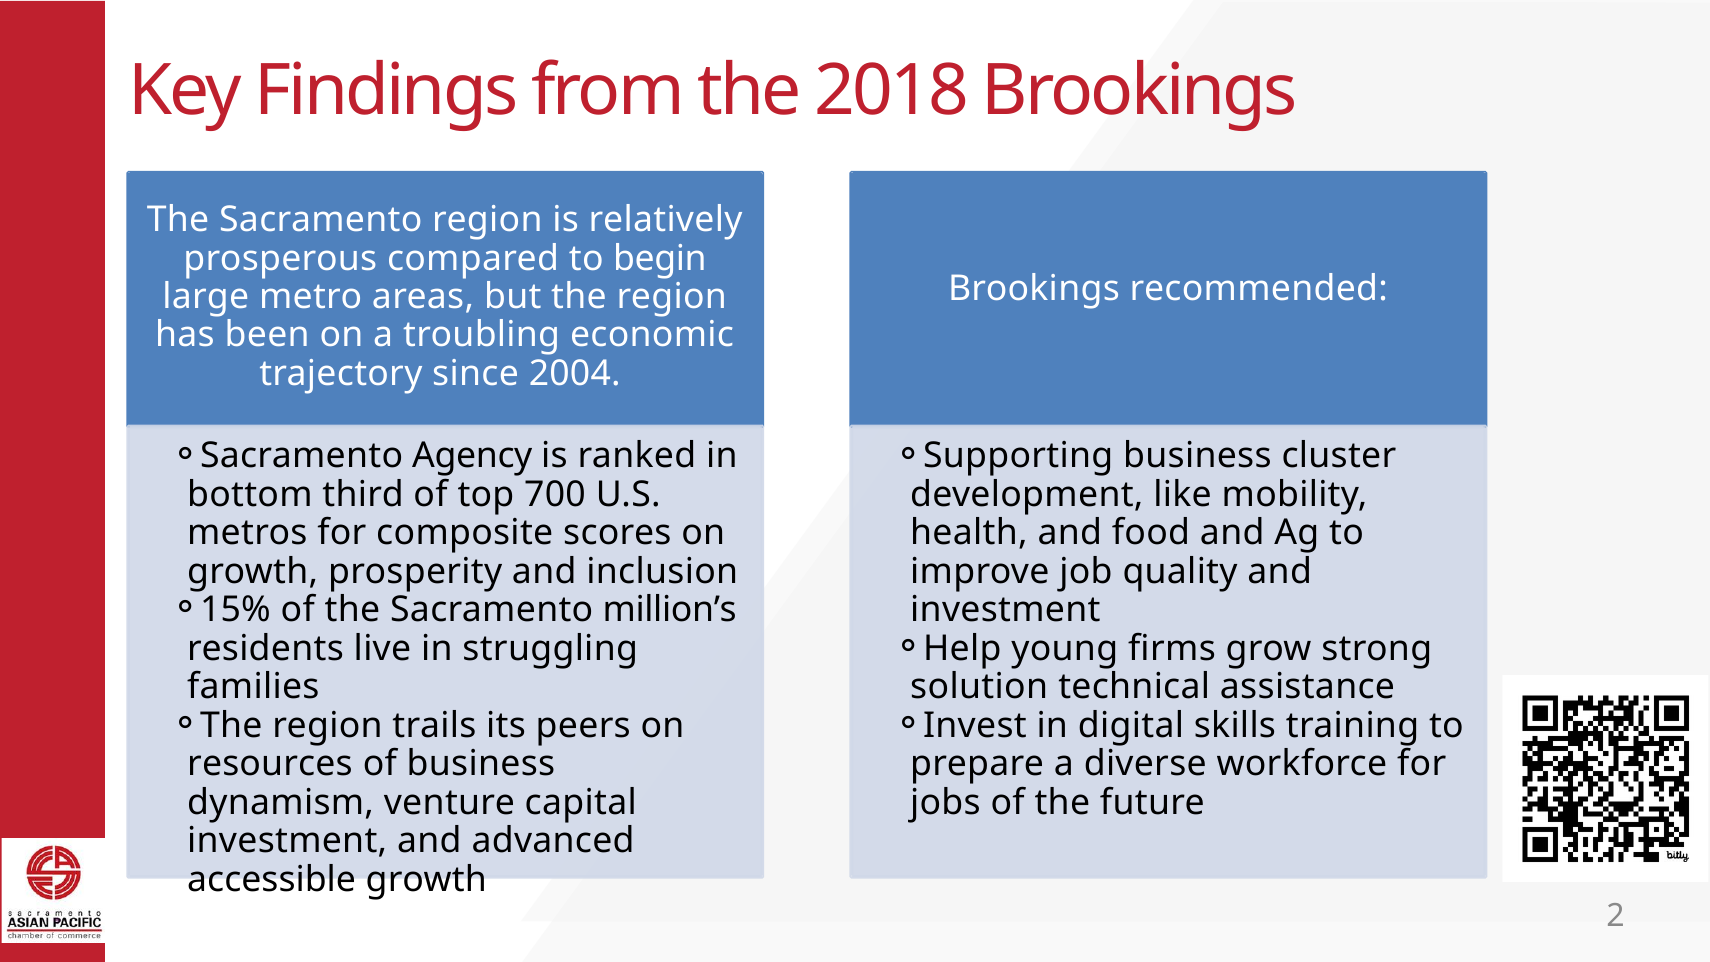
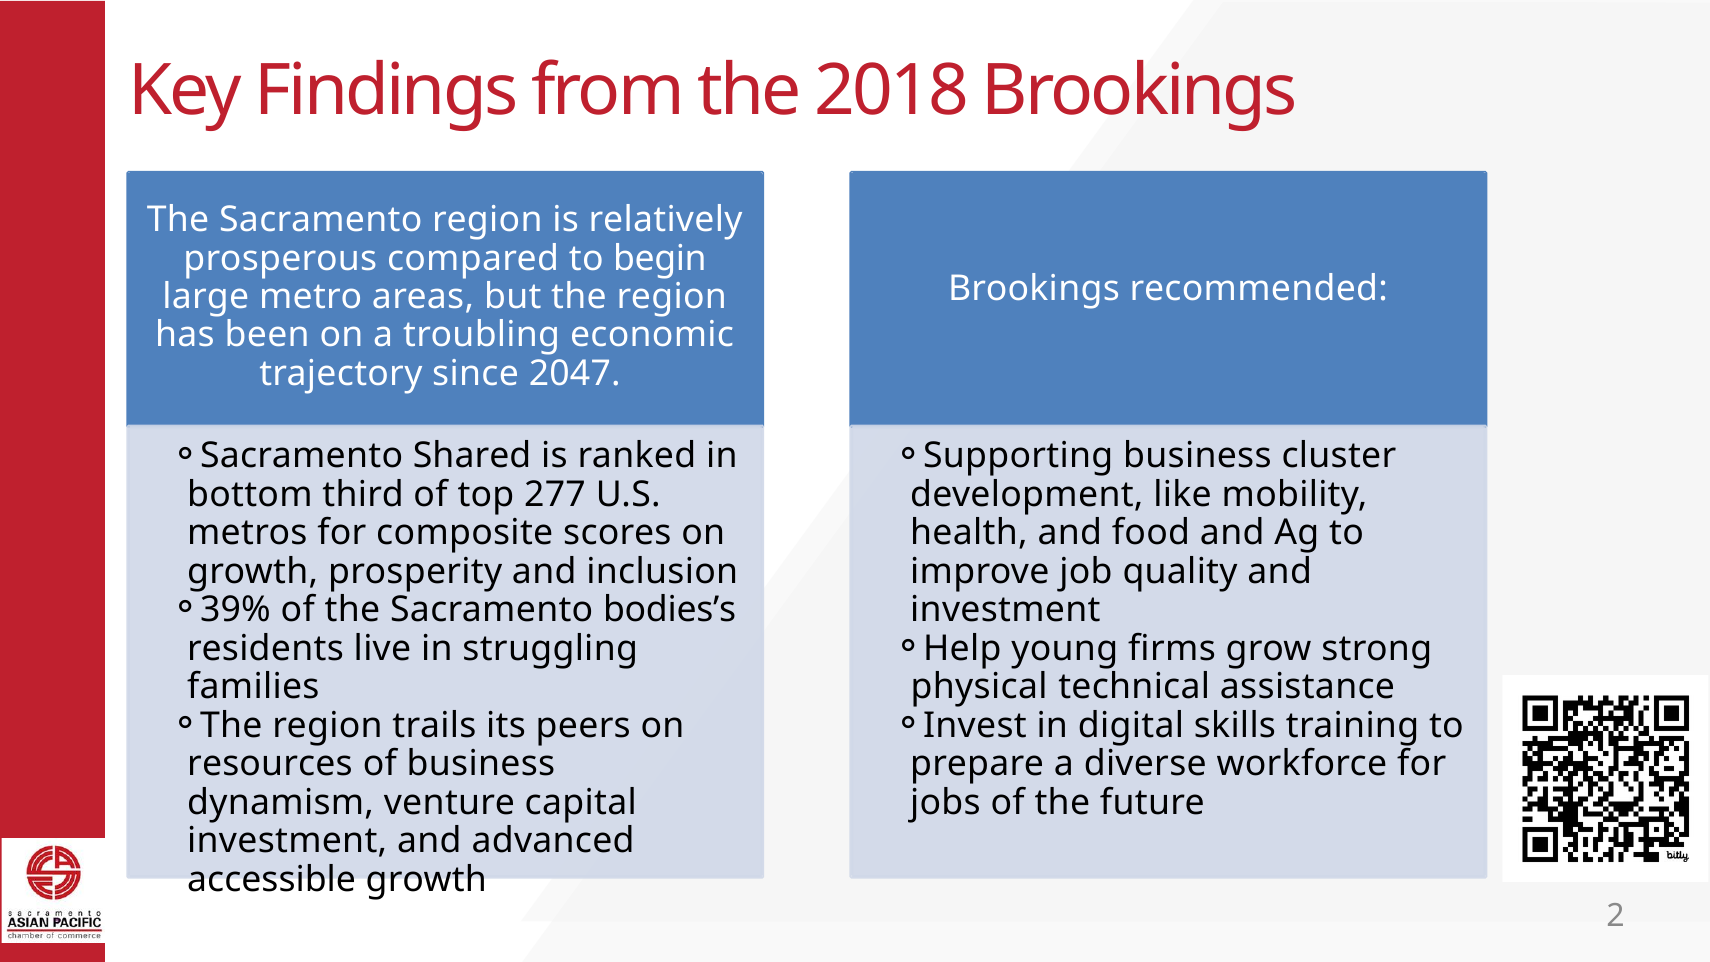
2004: 2004 -> 2047 (575, 374)
Agency: Agency -> Shared (472, 456)
700: 700 -> 277 (555, 495)
15%: 15% -> 39% (235, 610)
million’s: million’s -> bodies’s (670, 610)
solution: solution -> physical (979, 687)
